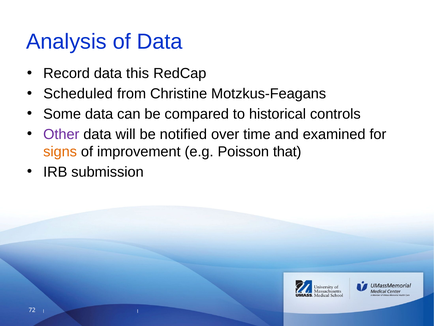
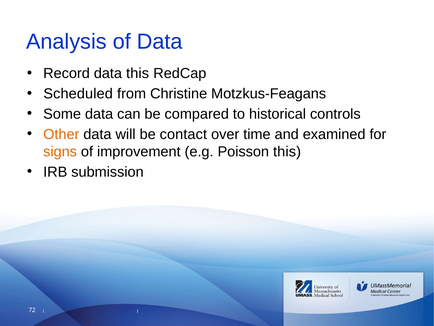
Other colour: purple -> orange (61, 134)
notified: notified -> contact (183, 134)
Poisson that: that -> this (287, 151)
